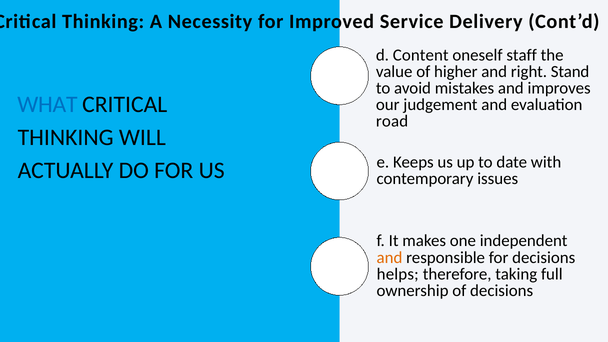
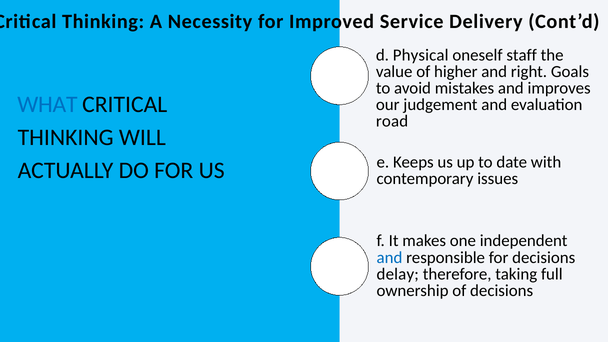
Content: Content -> Physical (421, 55)
Stand: Stand -> Goals (570, 72)
and colour: orange -> blue (390, 257)
helps: helps -> delay (398, 274)
